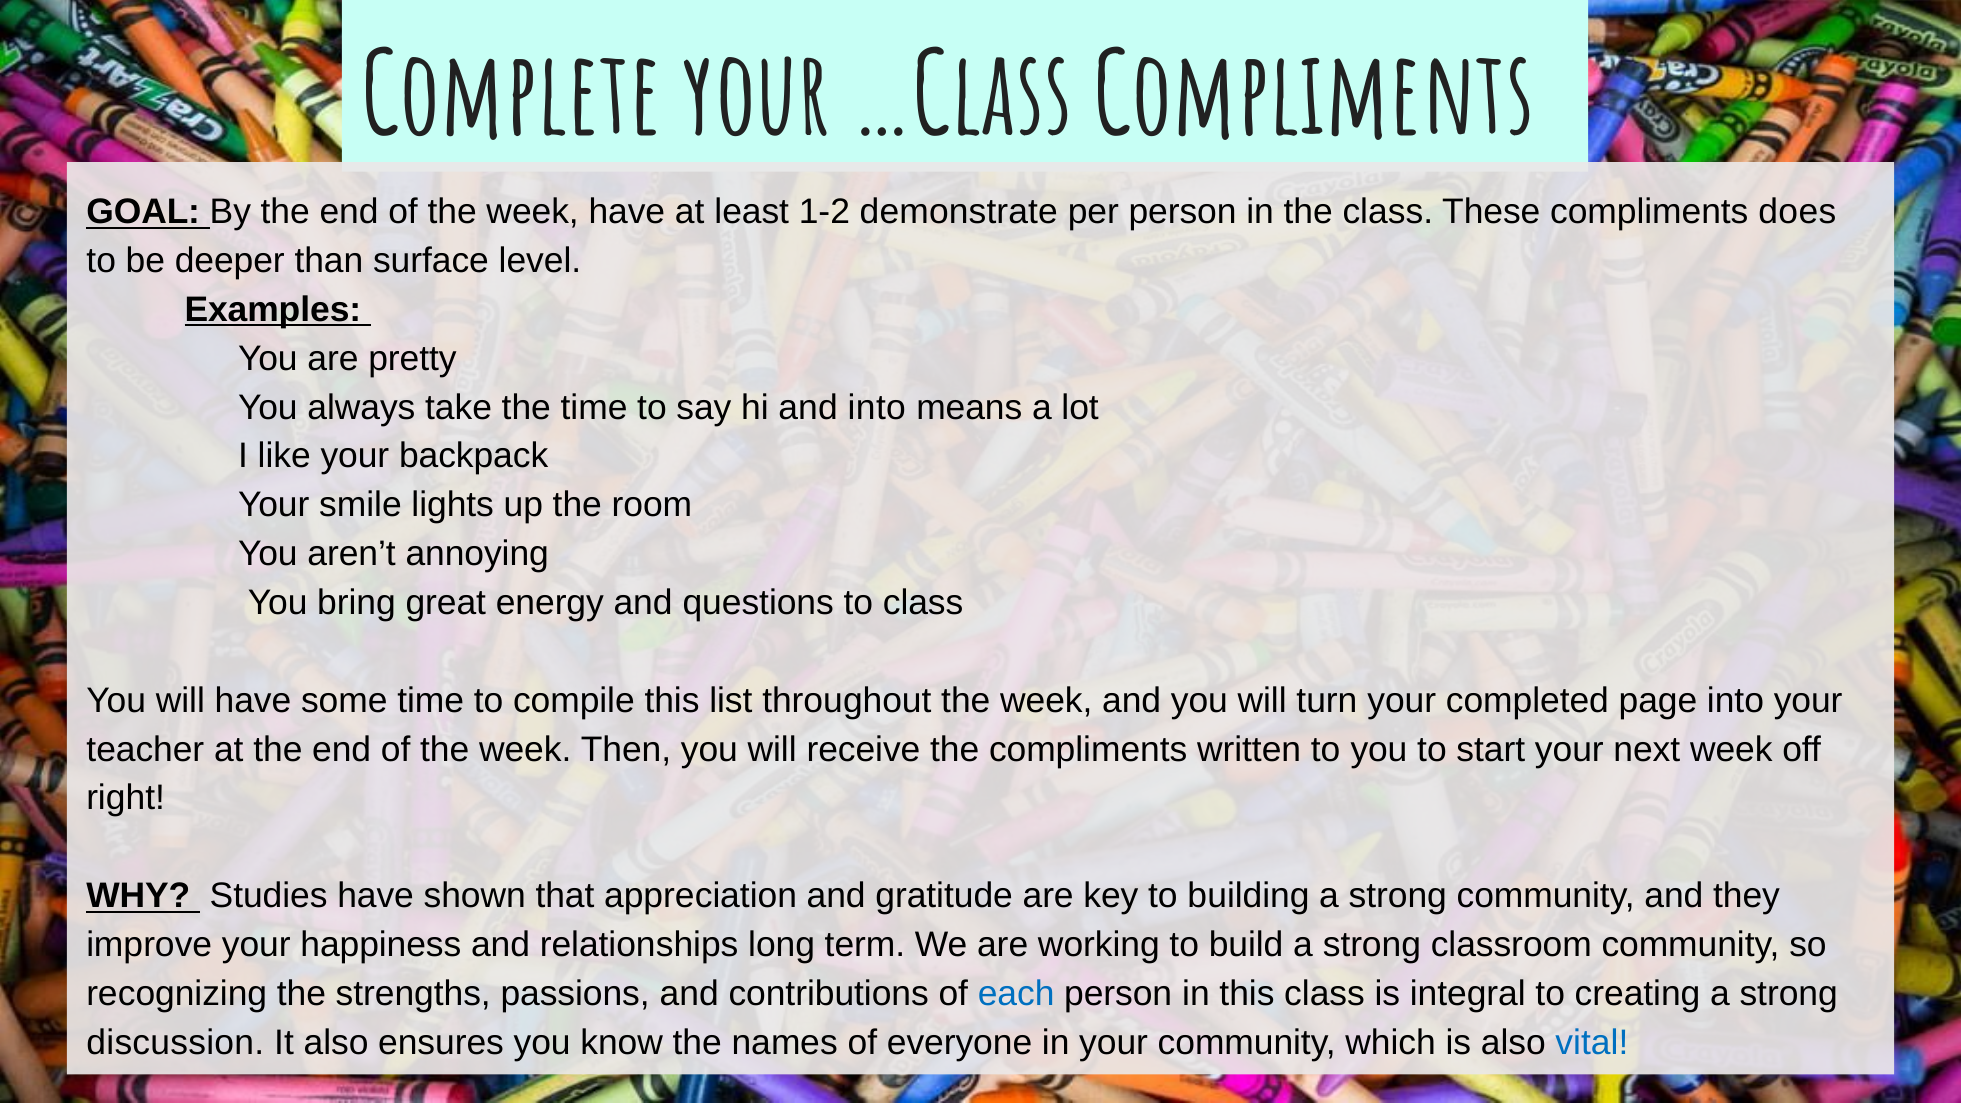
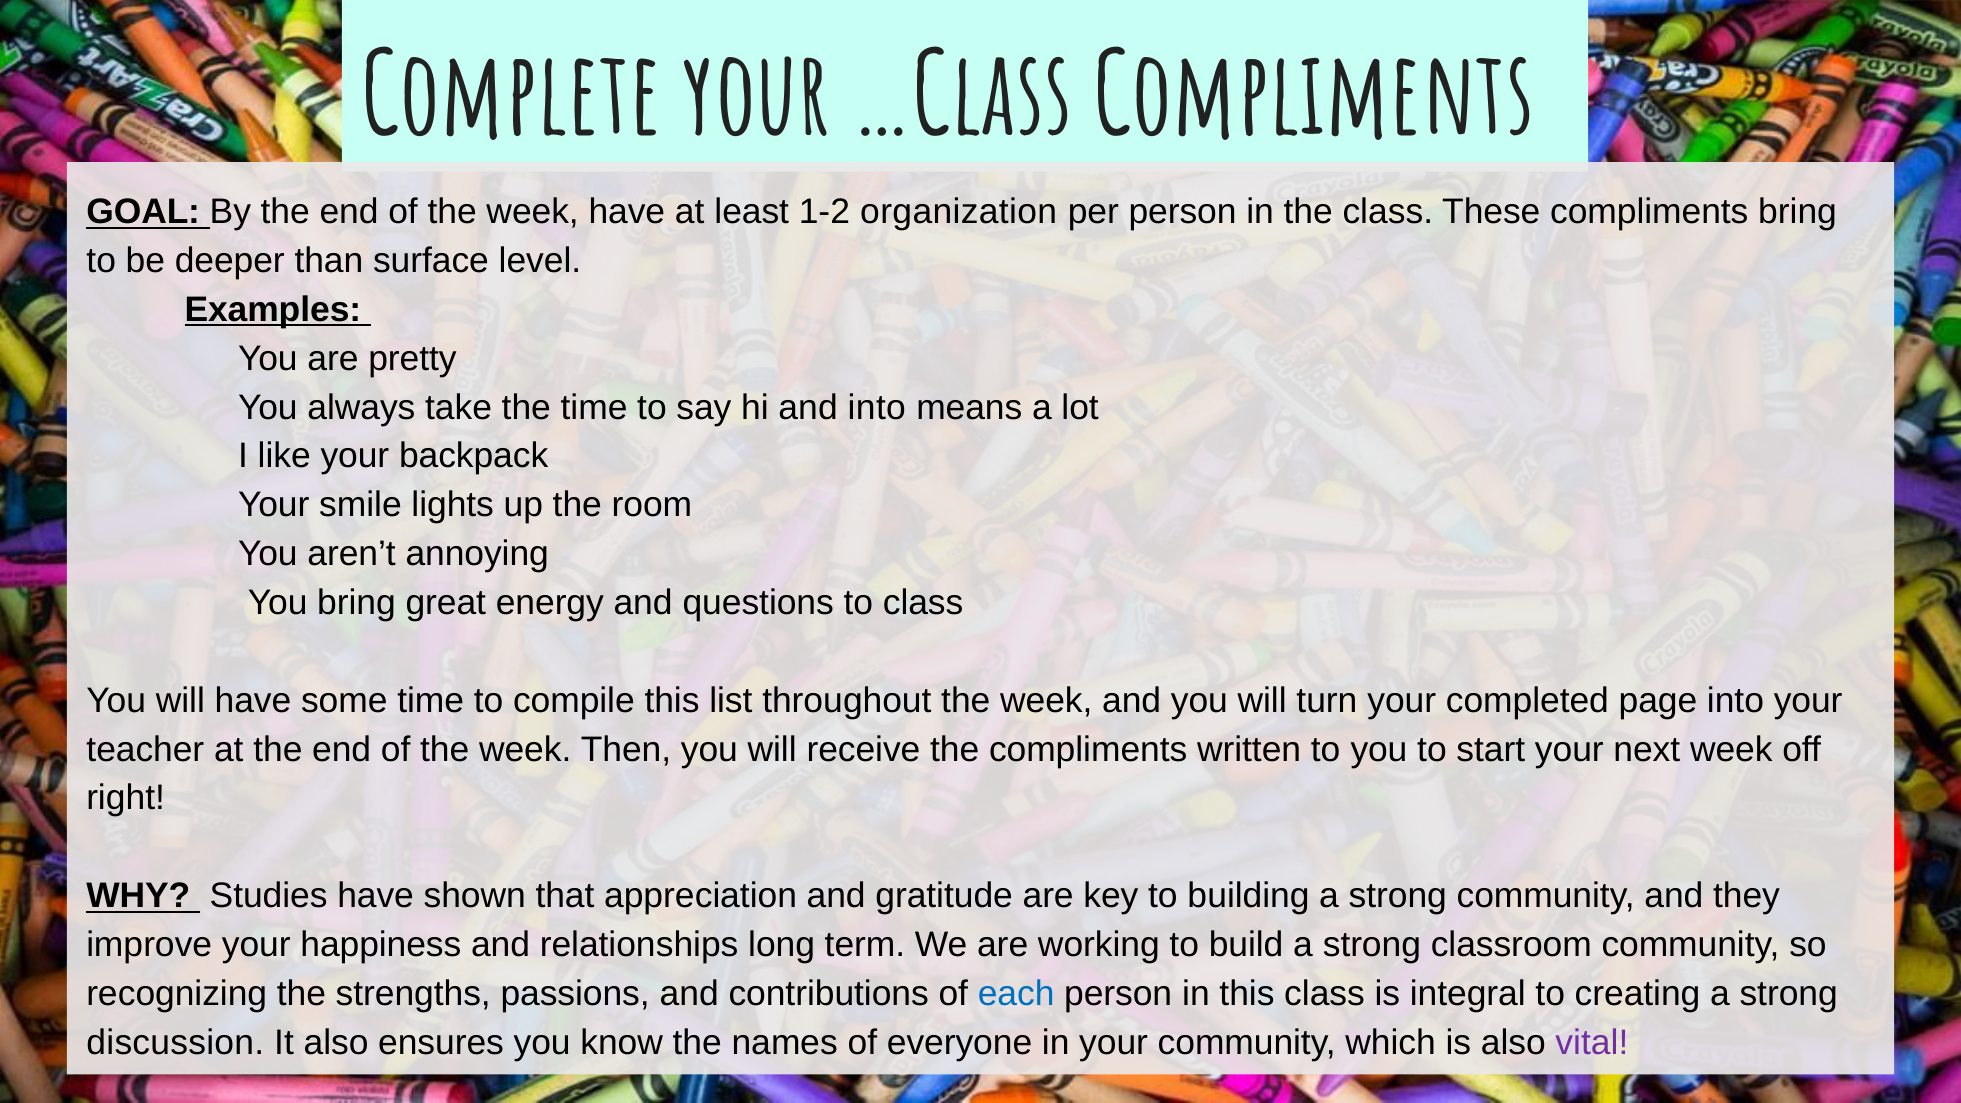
demonstrate: demonstrate -> organization (959, 212)
compliments does: does -> bring (1798, 212)
vital colour: blue -> purple (1592, 1043)
